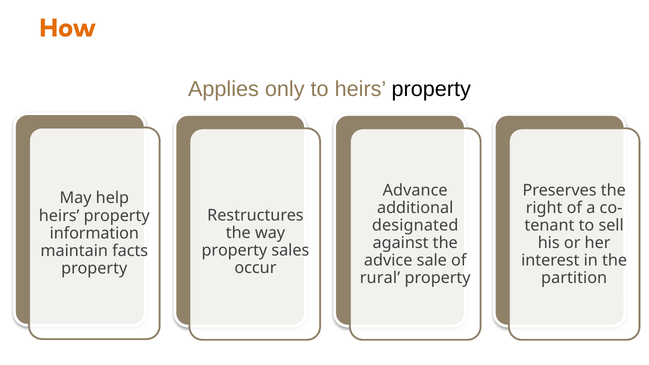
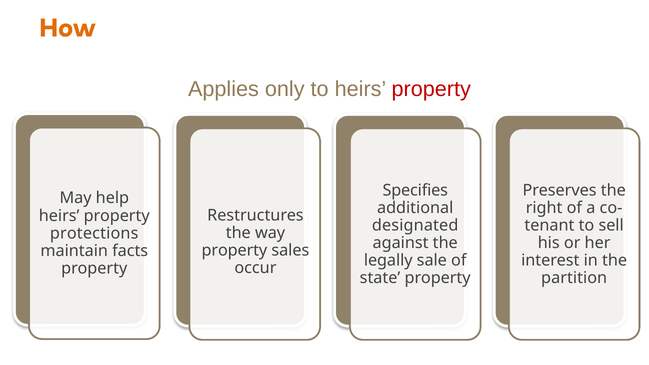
property colour: black -> red (431, 89)
Advance: Advance -> Specifies (415, 190)
information: information -> protections (94, 233)
advice: advice -> legally (388, 260)
rural: rural -> state (380, 278)
